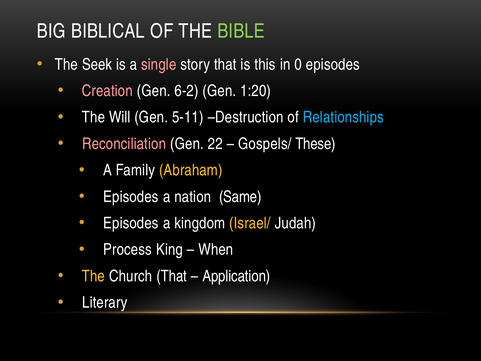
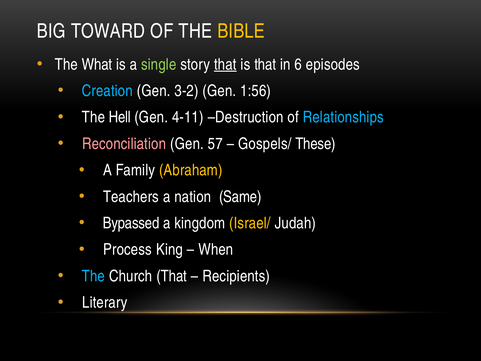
BIBLICAL: BIBLICAL -> TOWARD (108, 31)
BIBLE colour: light green -> yellow (241, 31)
Seek: Seek -> What (97, 64)
single colour: pink -> light green (159, 64)
that underline: none -> present (225, 64)
is this: this -> that (265, 64)
0: 0 -> 6 (298, 64)
Creation colour: pink -> light blue (107, 91)
6-2: 6-2 -> 3-2 (187, 91)
1:20: 1:20 -> 1:56 (256, 91)
Will: Will -> Hell (120, 117)
5-11: 5-11 -> 4-11 (188, 117)
22: 22 -> 57 (215, 144)
Episodes: Episodes -> Teachers (131, 197)
Episodes: Episodes -> Bypassed (131, 223)
The colour: yellow -> light blue (93, 276)
Application: Application -> Recipients (236, 276)
